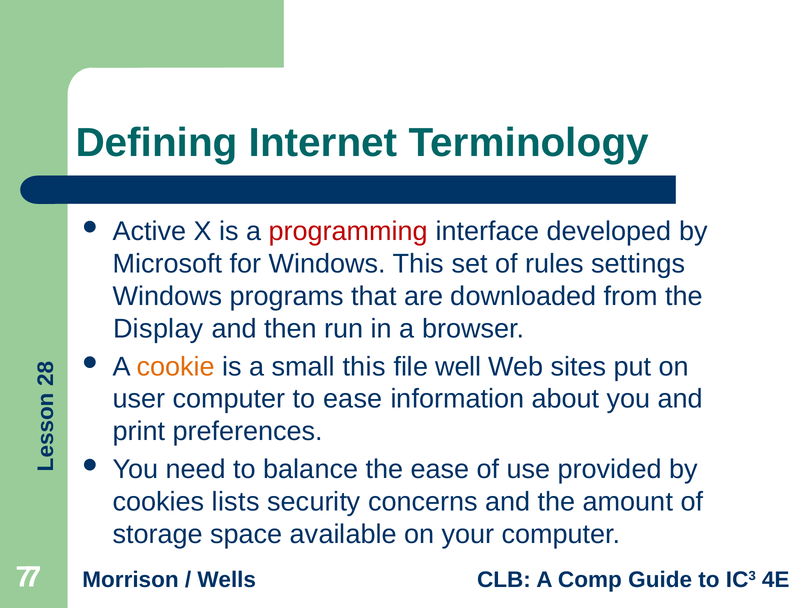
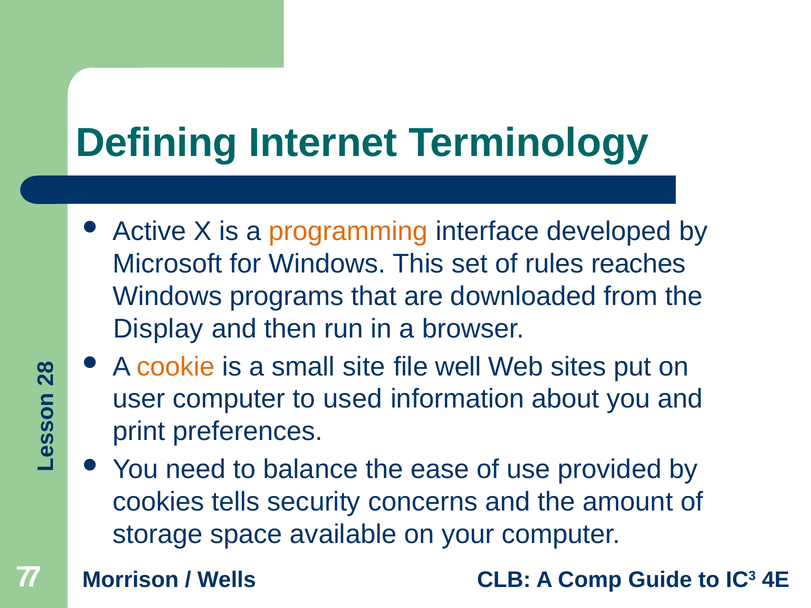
programming colour: red -> orange (348, 232)
settings: settings -> reaches (638, 264)
small this: this -> site (364, 367)
to ease: ease -> used (353, 399)
lists: lists -> tells (236, 502)
